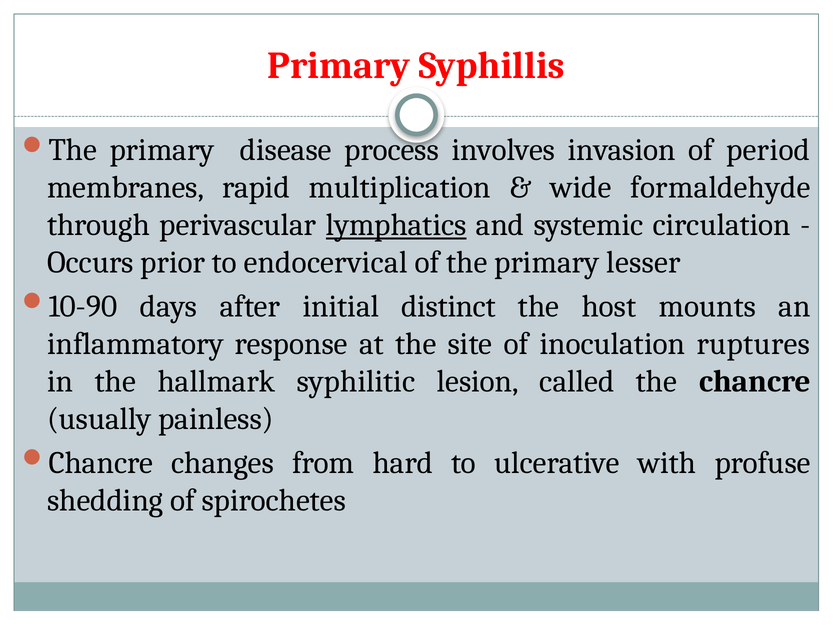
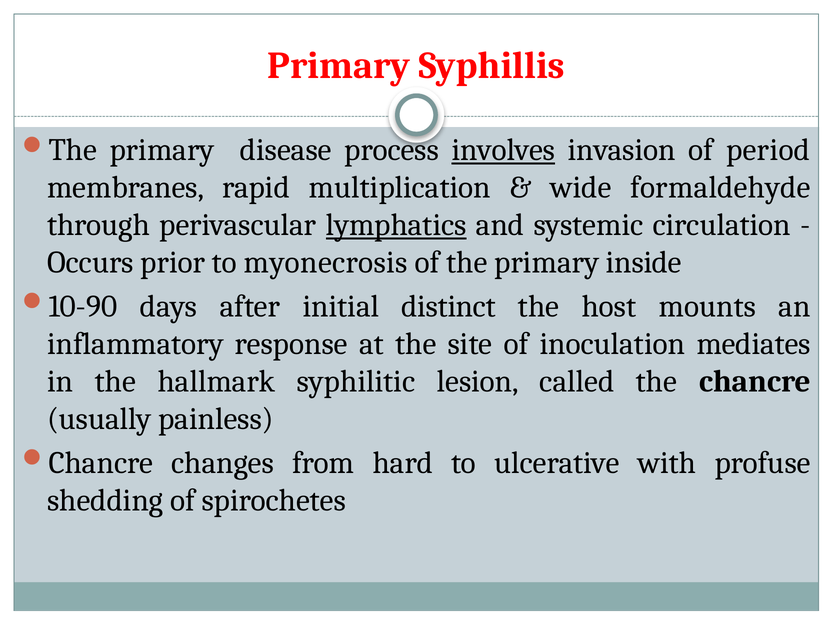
involves underline: none -> present (503, 150)
endocervical: endocervical -> myonecrosis (326, 263)
lesser: lesser -> inside (644, 263)
ruptures: ruptures -> mediates (754, 344)
